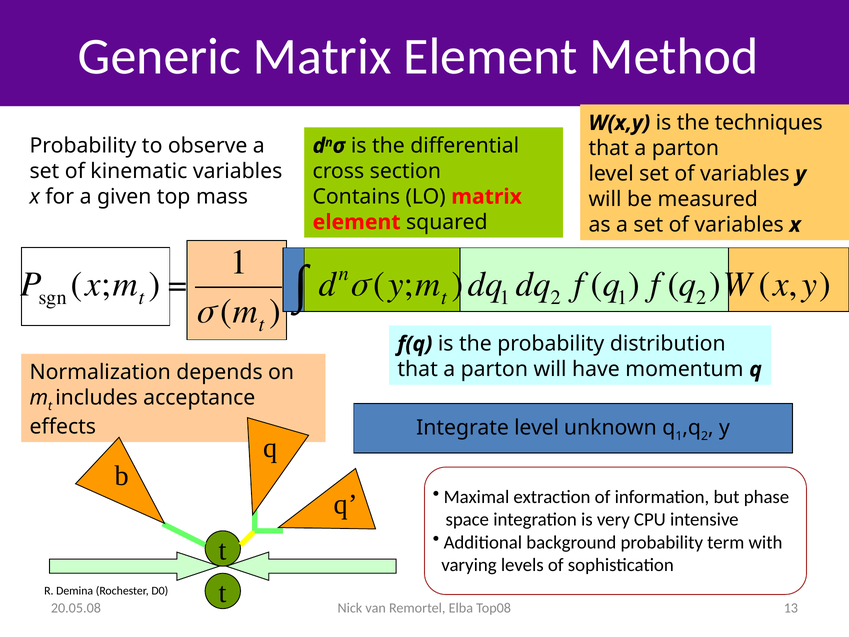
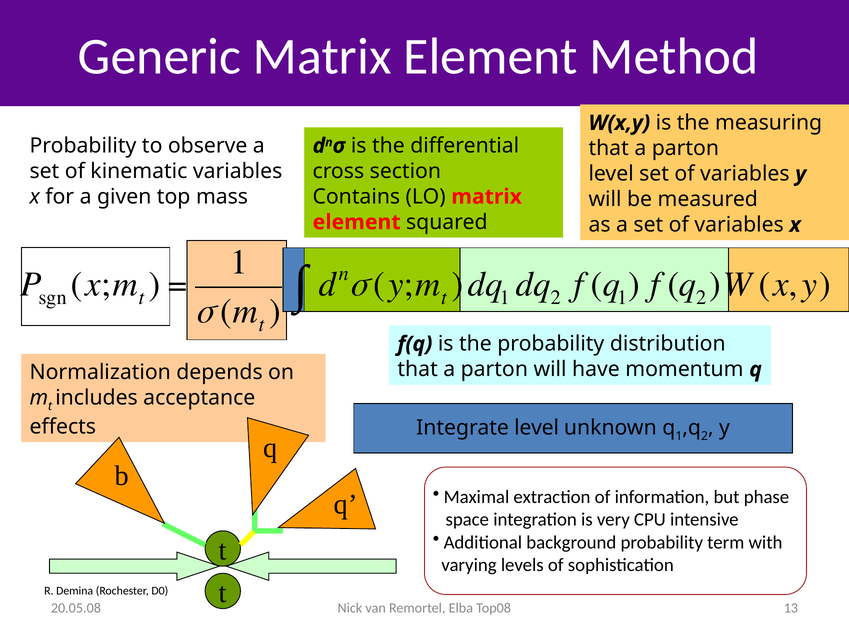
techniques: techniques -> measuring (769, 123)
